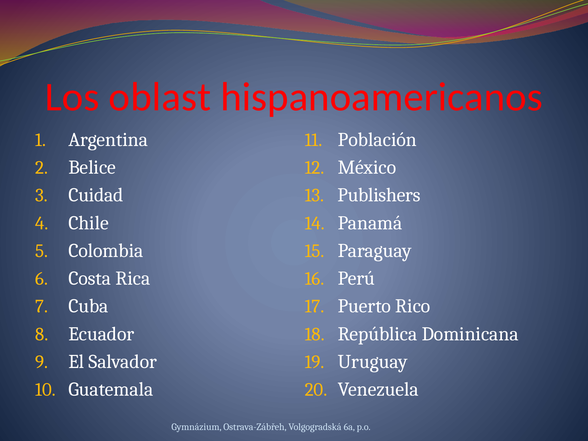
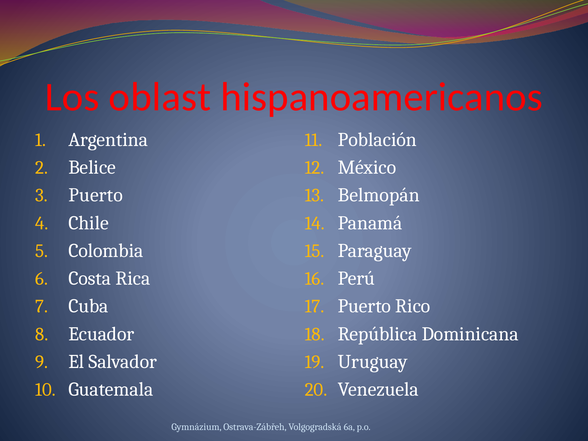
Cuidad: Cuidad -> Puerto (96, 195)
Publishers: Publishers -> Belmopán (379, 195)
